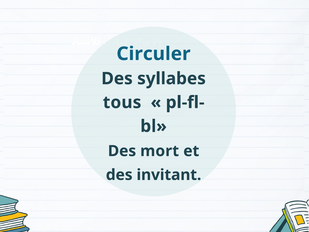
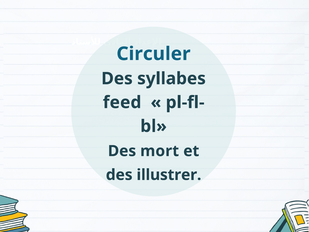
tous: tous -> feed (122, 102)
invitant: invitant -> illustrer (169, 175)
